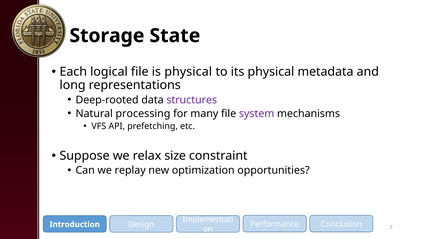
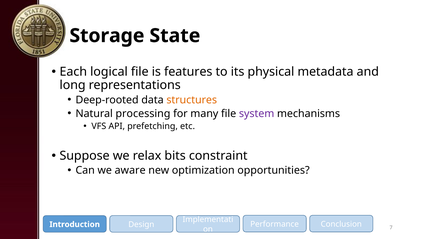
is physical: physical -> features (188, 72)
structures colour: purple -> orange (192, 100)
size: size -> bits (175, 156)
replay: replay -> aware (130, 171)
